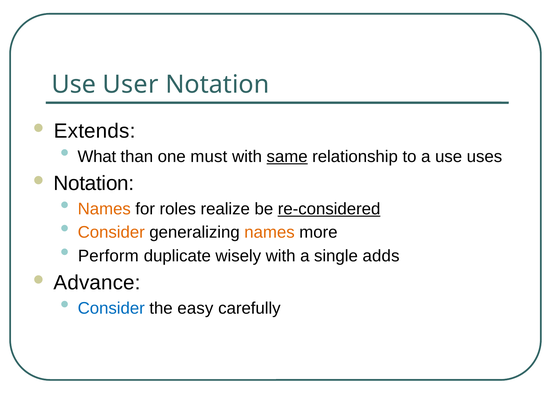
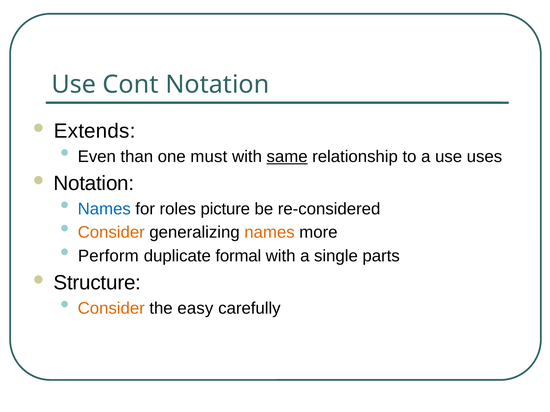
User: User -> Cont (131, 85)
What: What -> Even (97, 157)
Names colour: orange -> blue (104, 209)
realize: realize -> picture (225, 209)
re-considered underline: present -> none (329, 209)
wisely: wisely -> formal (238, 256)
adds: adds -> parts (381, 256)
Advance: Advance -> Structure (97, 283)
Consider colour: blue -> orange (111, 309)
